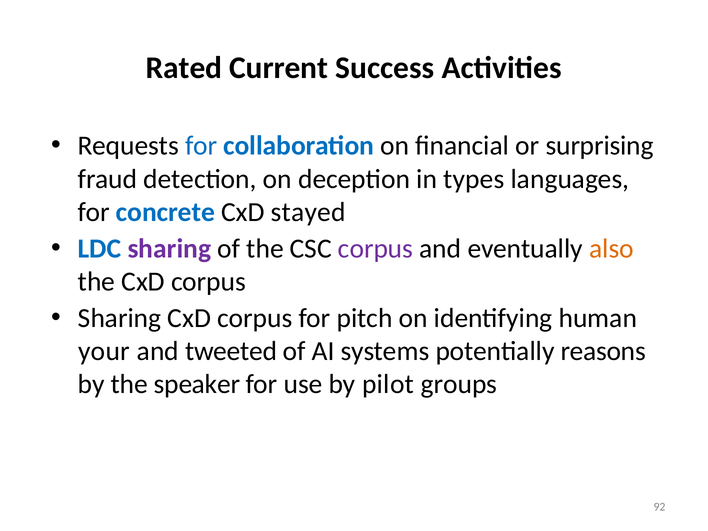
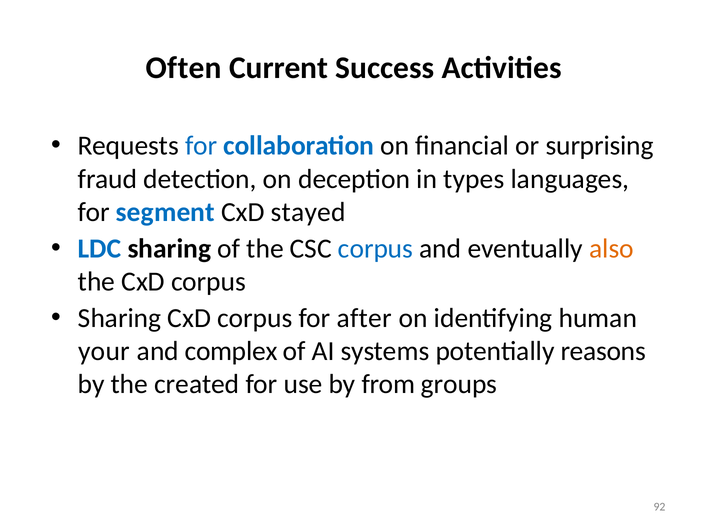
Rated: Rated -> Often (184, 68)
concrete: concrete -> segment (165, 212)
sharing colour: purple -> black (169, 249)
corpus colour: purple -> blue (376, 249)
pitch: pitch -> after (364, 318)
tweeted: tweeted -> complex (231, 351)
speaker: speaker -> created (197, 384)
pilot: pilot -> from (388, 384)
